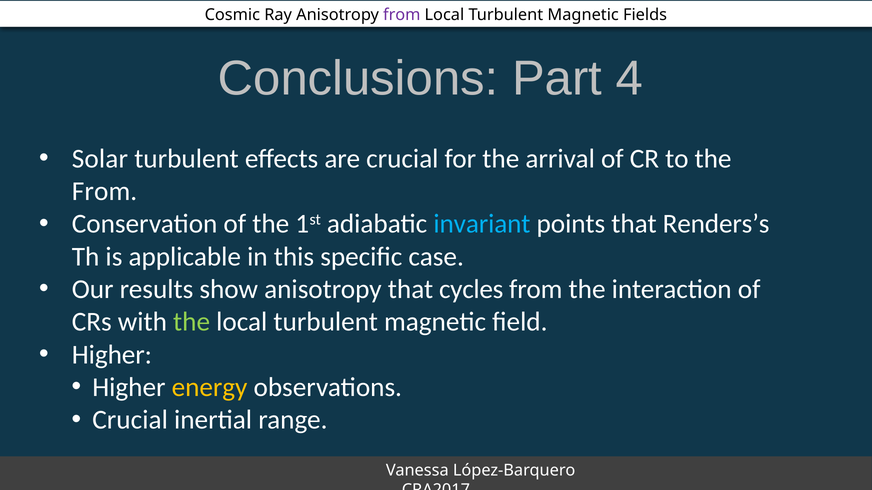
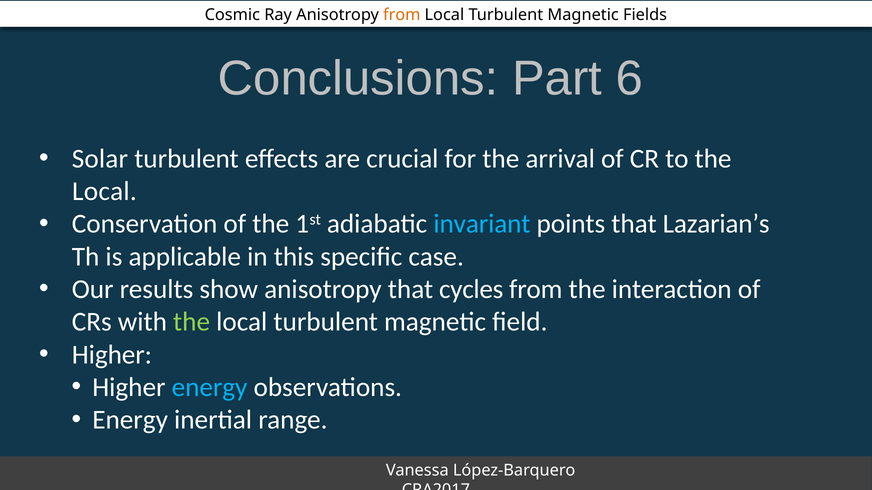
from colour: purple -> orange (402, 15)
4: 4 -> 6 (629, 78)
From: From -> Local (104, 192)
Renders’s: Renders’s -> Lazarian’s (716, 224)
energy colour: yellow -> light blue (210, 388)
Crucial: Crucial -> Energy (130, 420)
